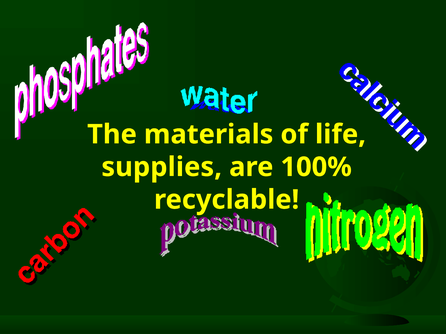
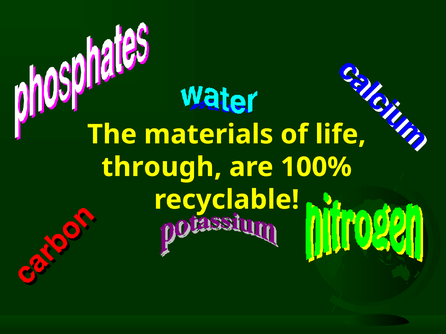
supplies: supplies -> through (162, 167)
